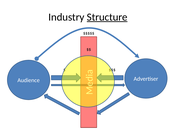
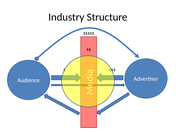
Structure underline: present -> none (107, 17)
